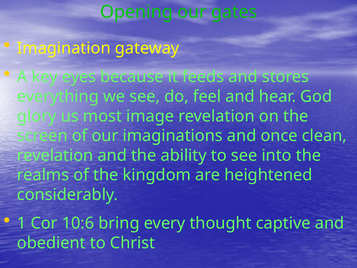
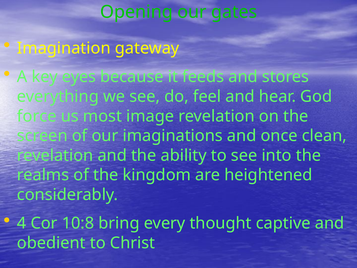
glory: glory -> force (37, 116)
1: 1 -> 4 (22, 223)
10:6: 10:6 -> 10:8 (78, 223)
